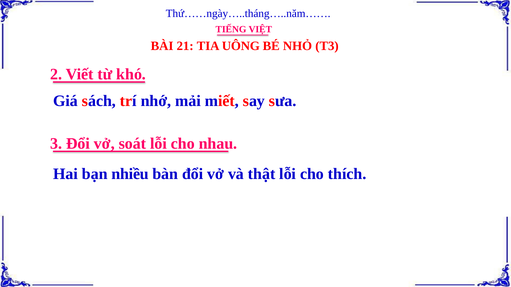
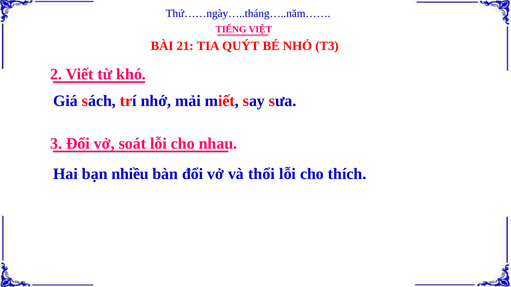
UÔNG: UÔNG -> QUÝT (241, 46)
thật: thật -> thổi (262, 174)
